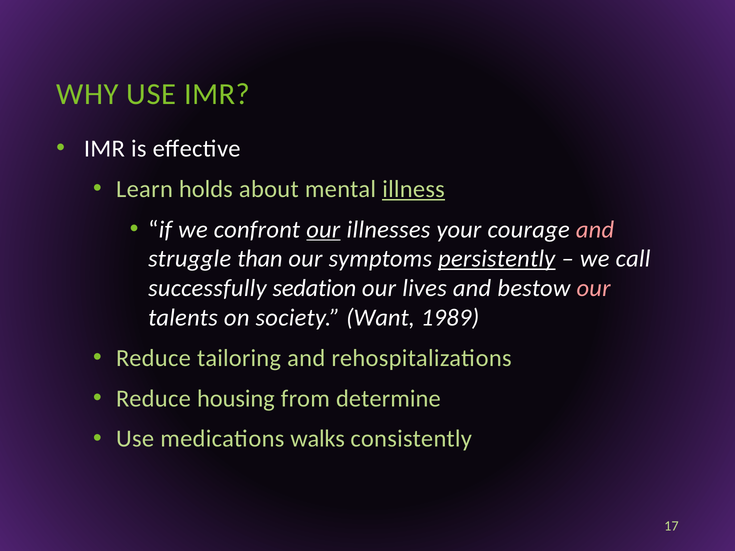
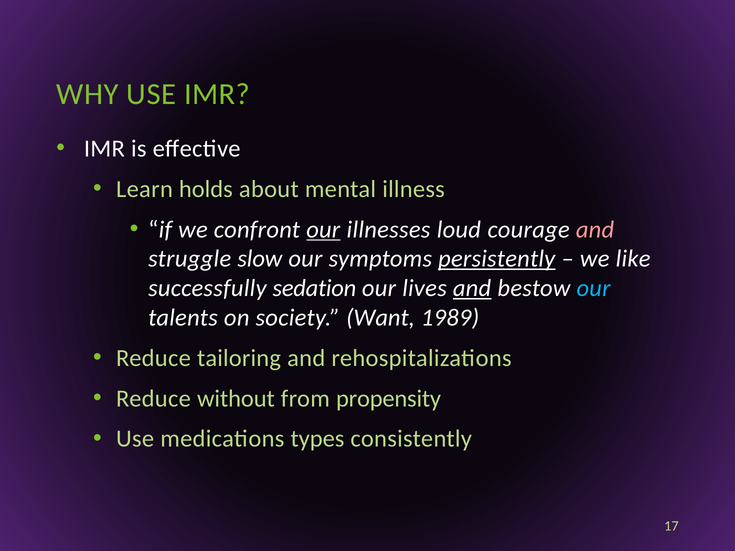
illness underline: present -> none (414, 189)
your: your -> loud (459, 230)
than: than -> slow (260, 259)
call: call -> like (633, 259)
and underline: none -> present (472, 288)
our colour: pink -> light blue (594, 288)
housing: housing -> without (236, 399)
determine: determine -> propensity (389, 399)
walks: walks -> types (317, 439)
